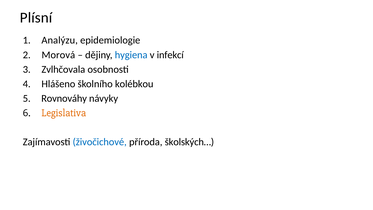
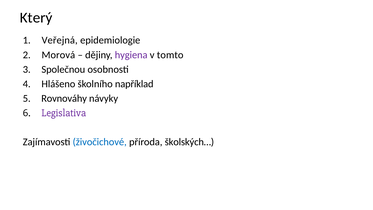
Plísní: Plísní -> Který (36, 18)
Analýzu: Analýzu -> Veřejná (60, 40)
hygiena colour: blue -> purple (131, 55)
infekcí: infekcí -> tomto (170, 55)
Zvlhčovala: Zvlhčovala -> Společnou (63, 69)
kolébkou: kolébkou -> například (134, 84)
Legislativa colour: orange -> purple (64, 113)
